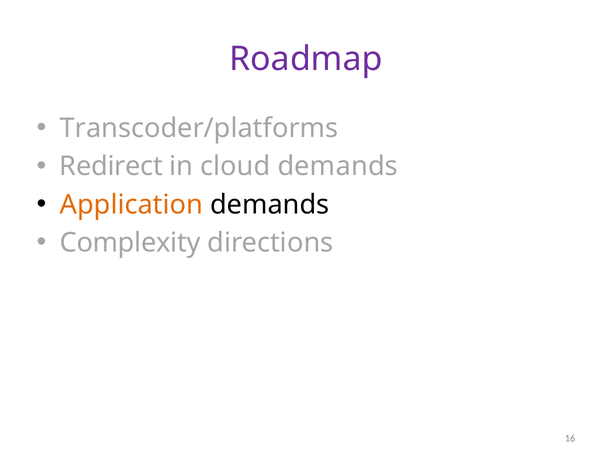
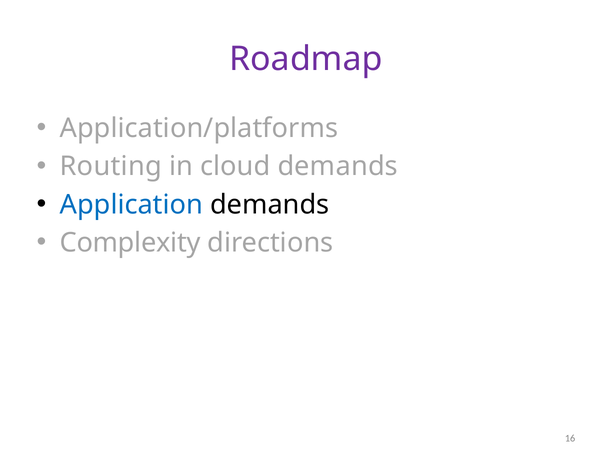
Transcoder/platforms: Transcoder/platforms -> Application/platforms (199, 128)
Redirect: Redirect -> Routing (111, 166)
Application colour: orange -> blue (131, 205)
